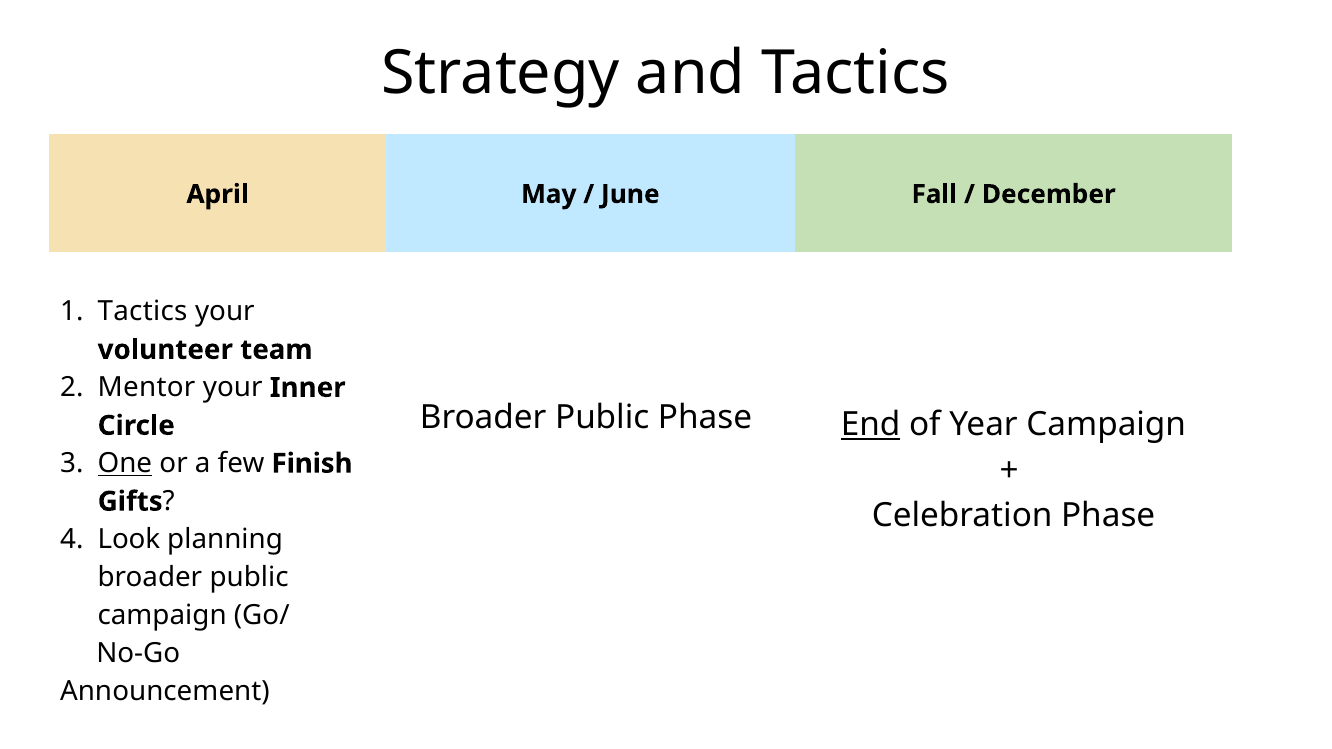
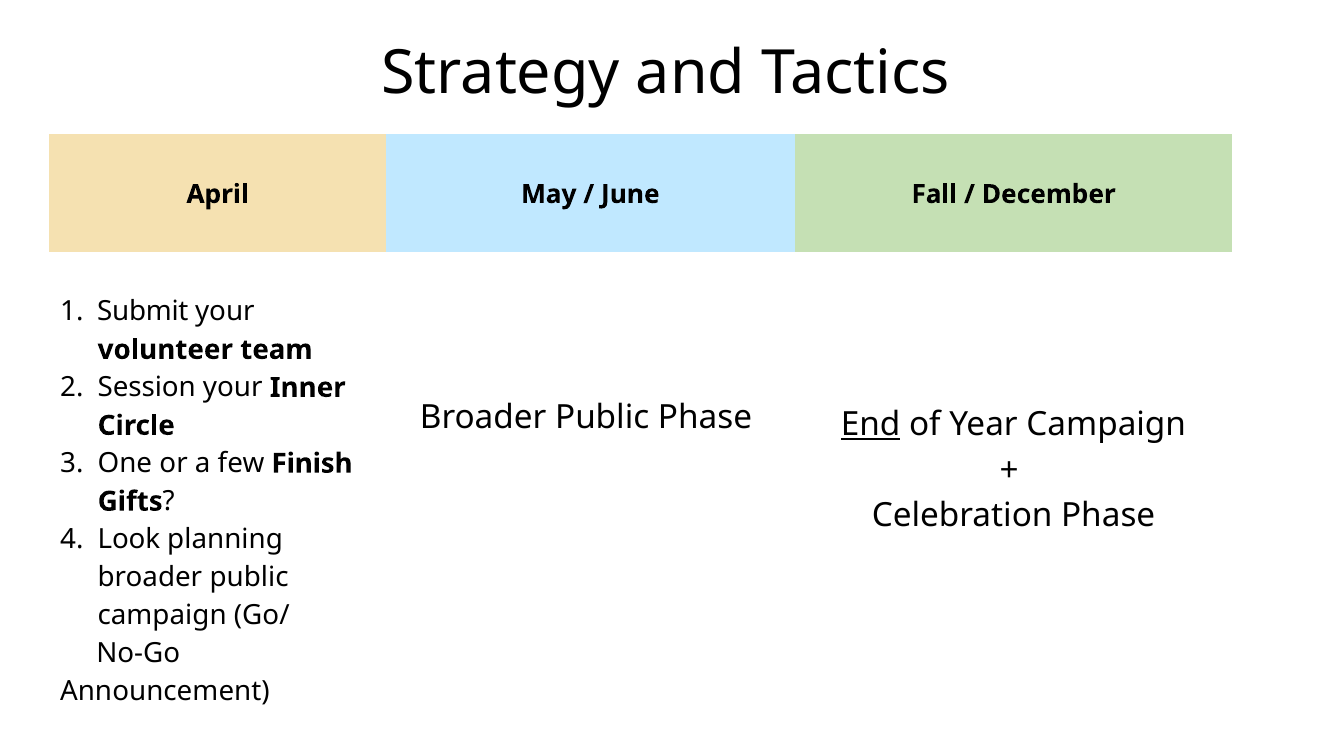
Tactics: Tactics -> Submit (143, 312)
Mentor: Mentor -> Session (147, 388)
One underline: present -> none (125, 464)
